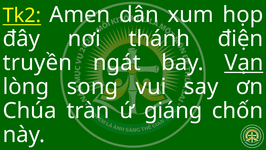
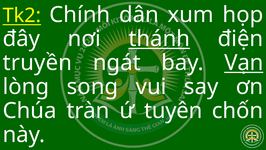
Amen: Amen -> Chính (80, 15)
thánh underline: none -> present (159, 39)
giáng: giáng -> tuyên (173, 111)
